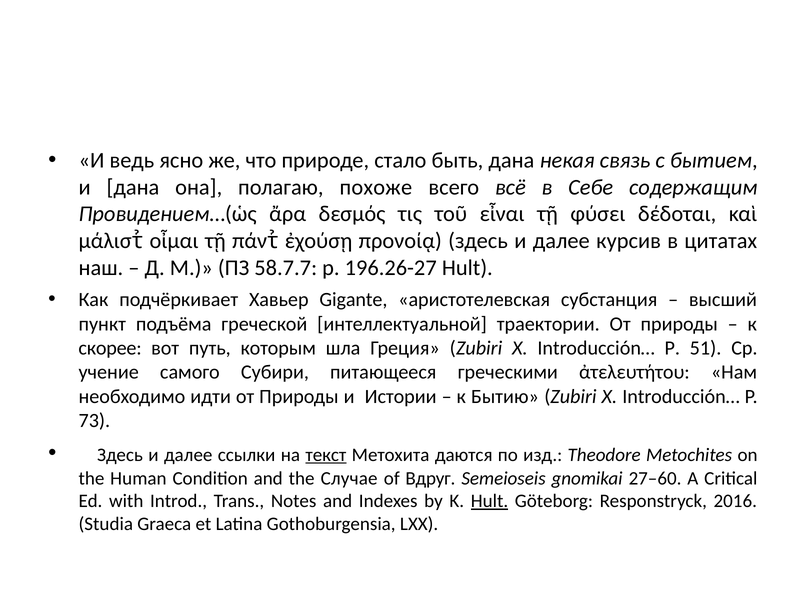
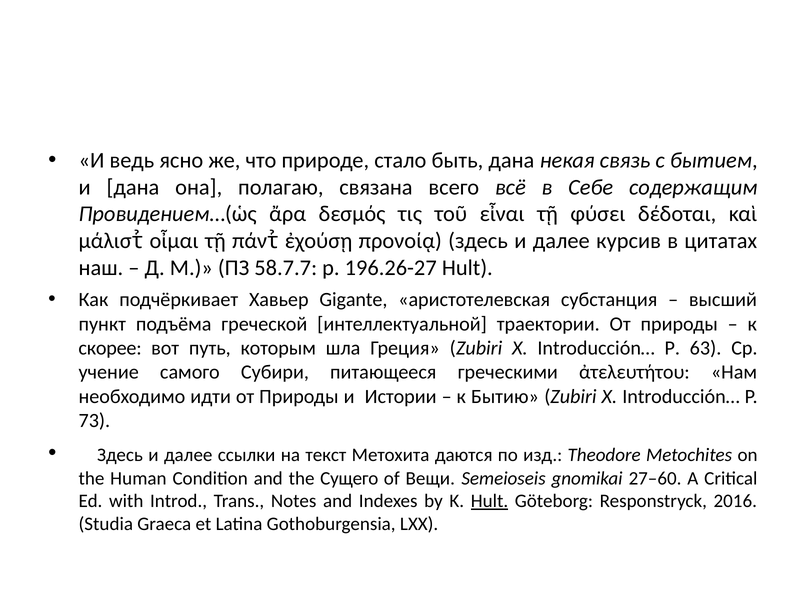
похоже: похоже -> связана (376, 187)
51: 51 -> 63 (706, 348)
текст underline: present -> none (326, 454)
Случае: Случае -> Сущего (349, 478)
Вдруг: Вдруг -> Вещи (430, 478)
